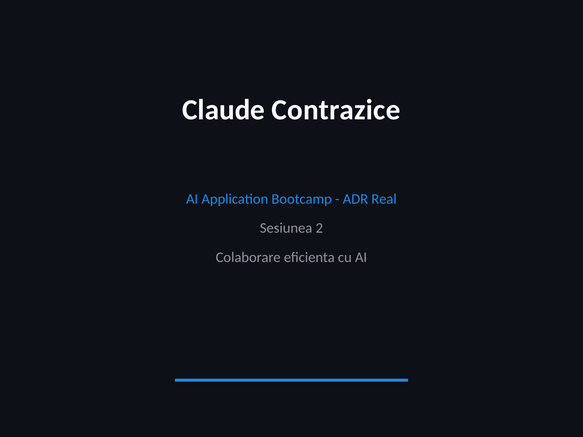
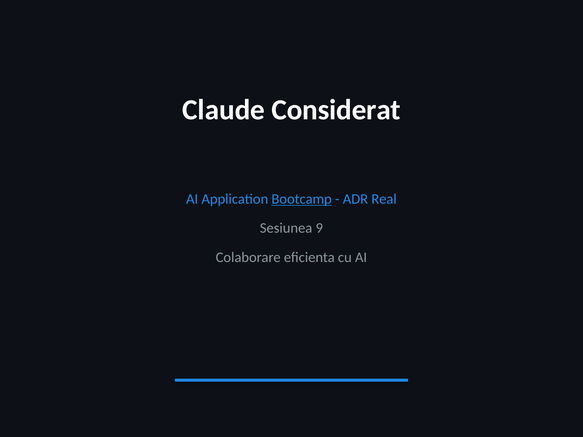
Contrazice: Contrazice -> Considerat (336, 110)
Bootcamp underline: none -> present (302, 199)
2: 2 -> 9 (319, 228)
